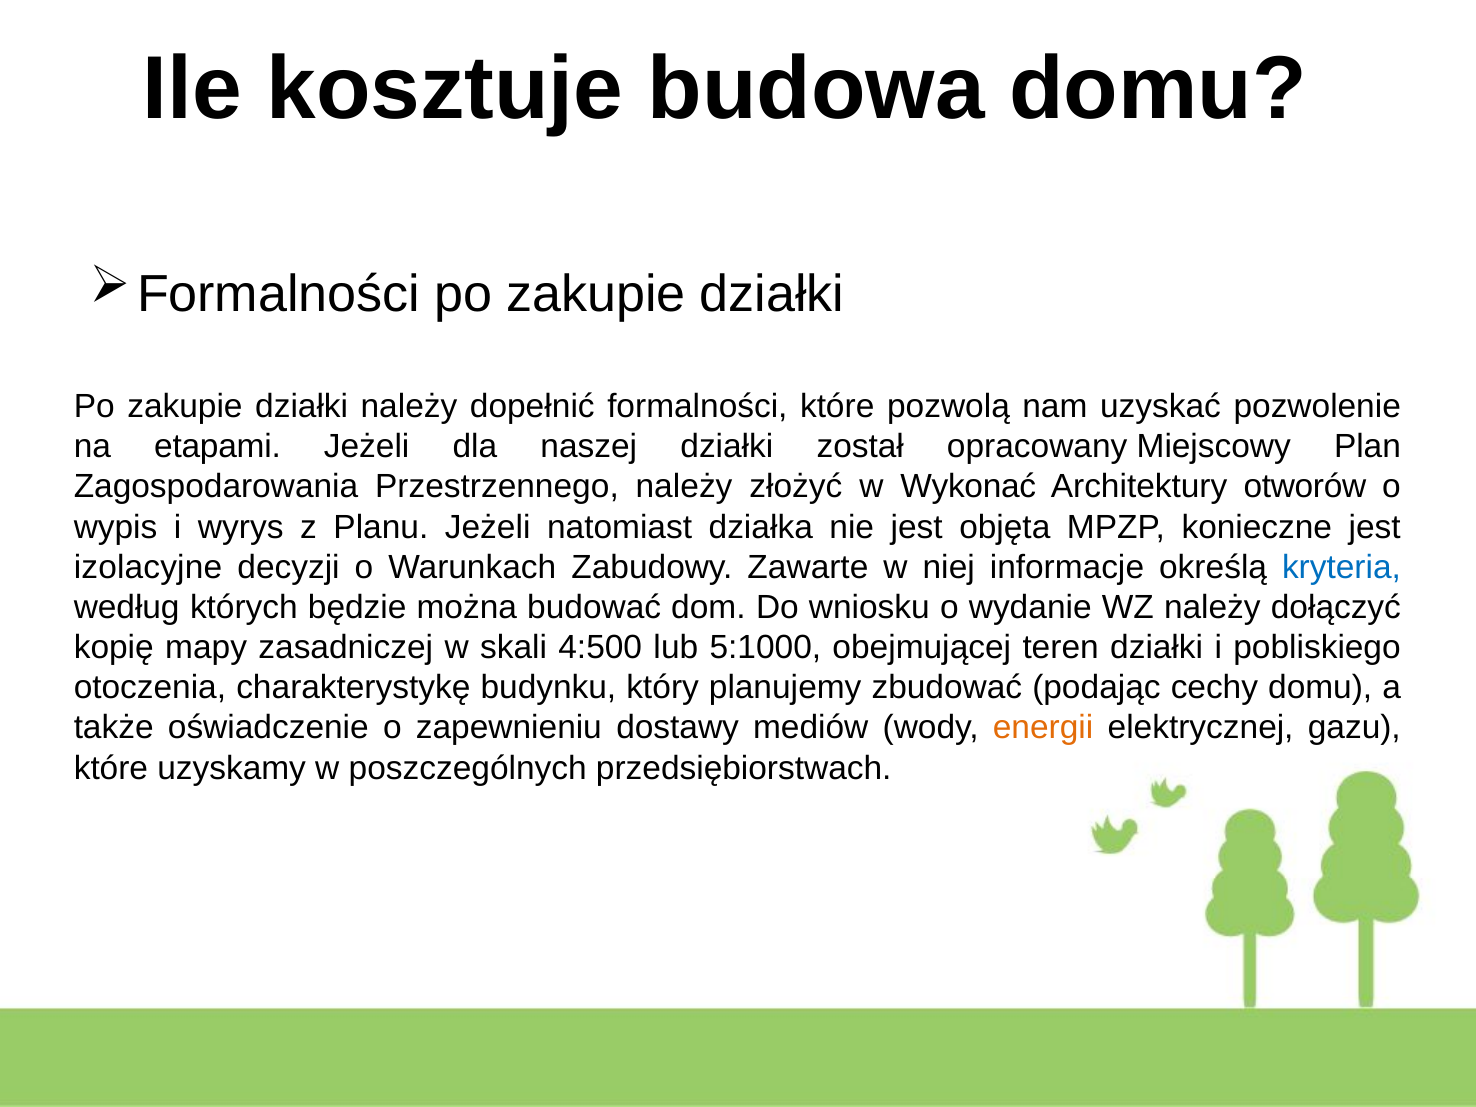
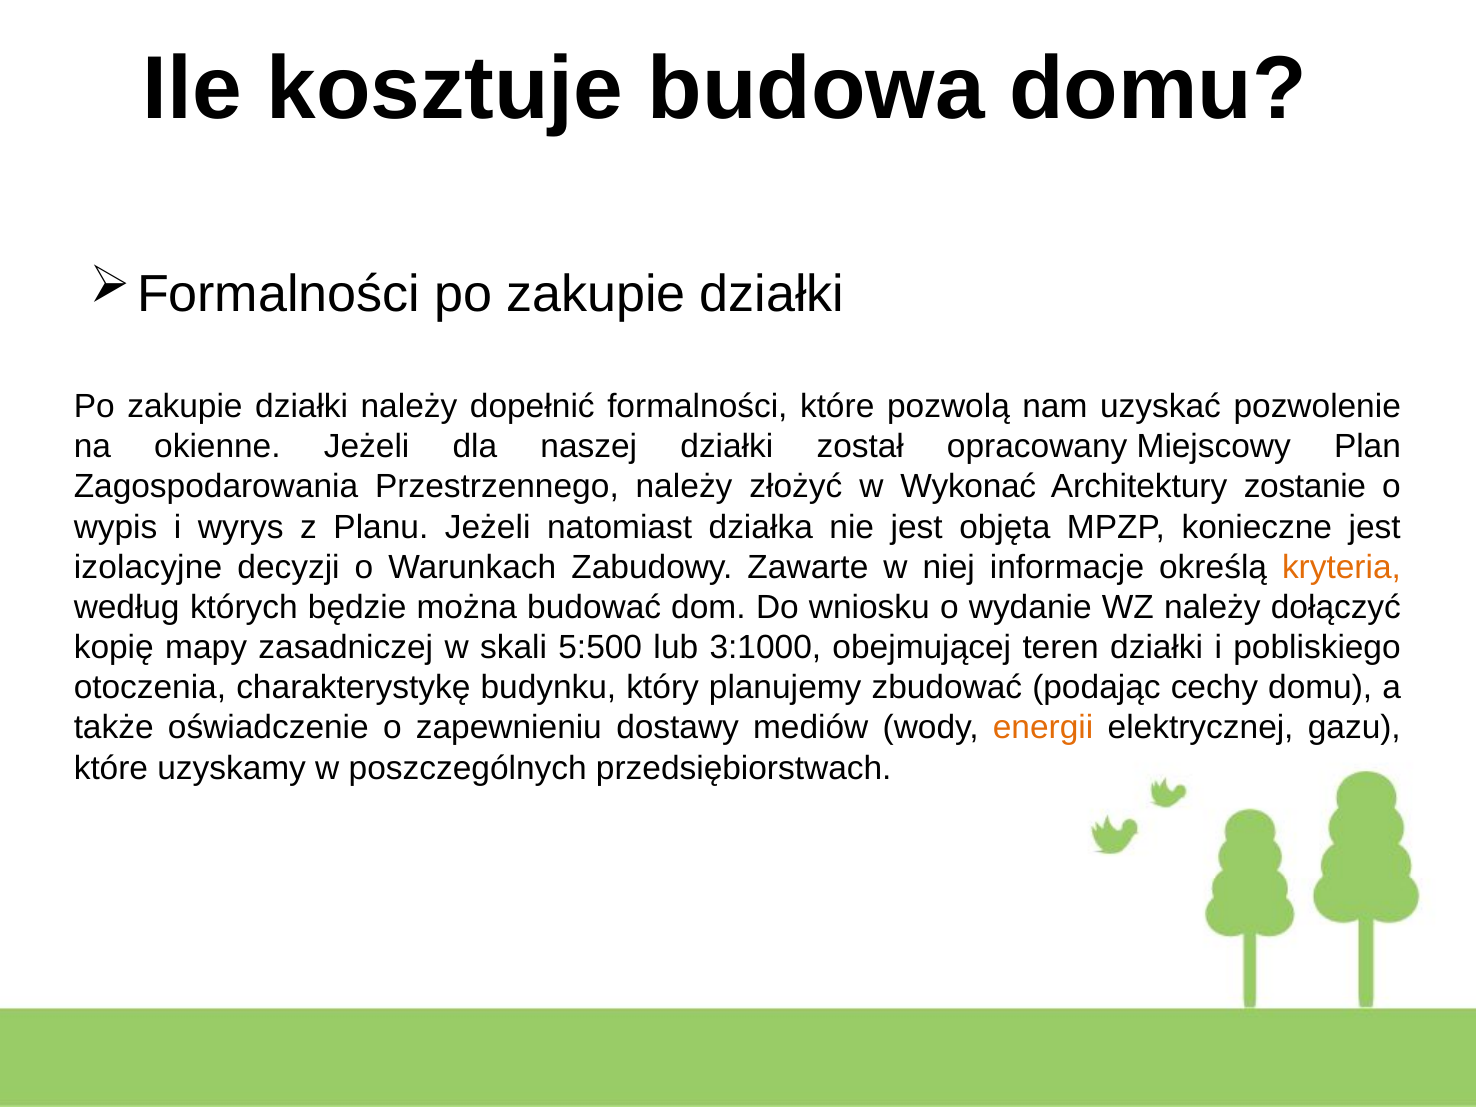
etapami: etapami -> okienne (217, 447)
otworów: otworów -> zostanie (1305, 487)
kryteria colour: blue -> orange (1341, 567)
4:500: 4:500 -> 5:500 (600, 647)
5:1000: 5:1000 -> 3:1000 (765, 647)
